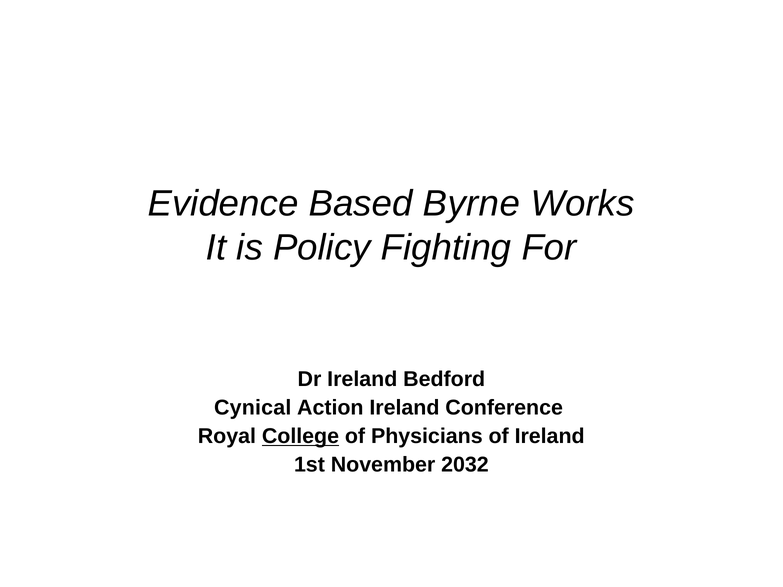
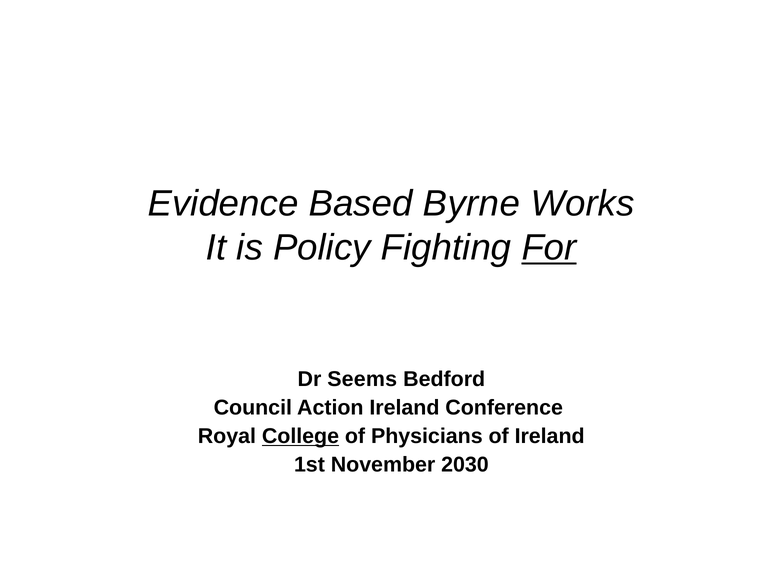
For underline: none -> present (549, 248)
Dr Ireland: Ireland -> Seems (362, 380)
Cynical: Cynical -> Council (253, 408)
2032: 2032 -> 2030 (465, 465)
